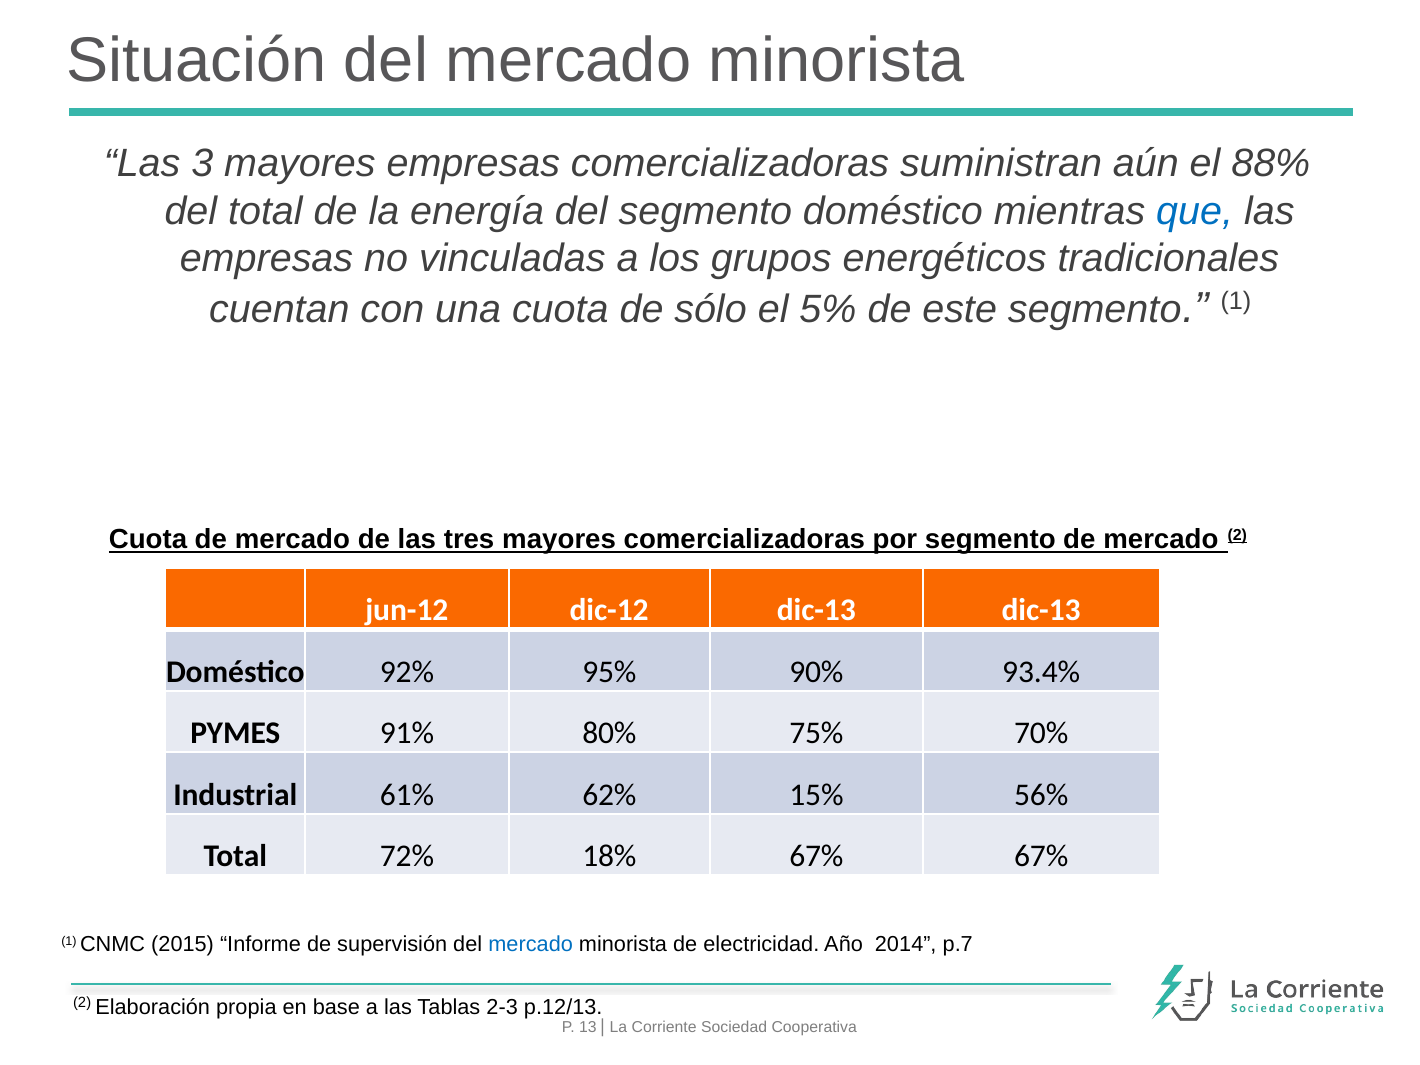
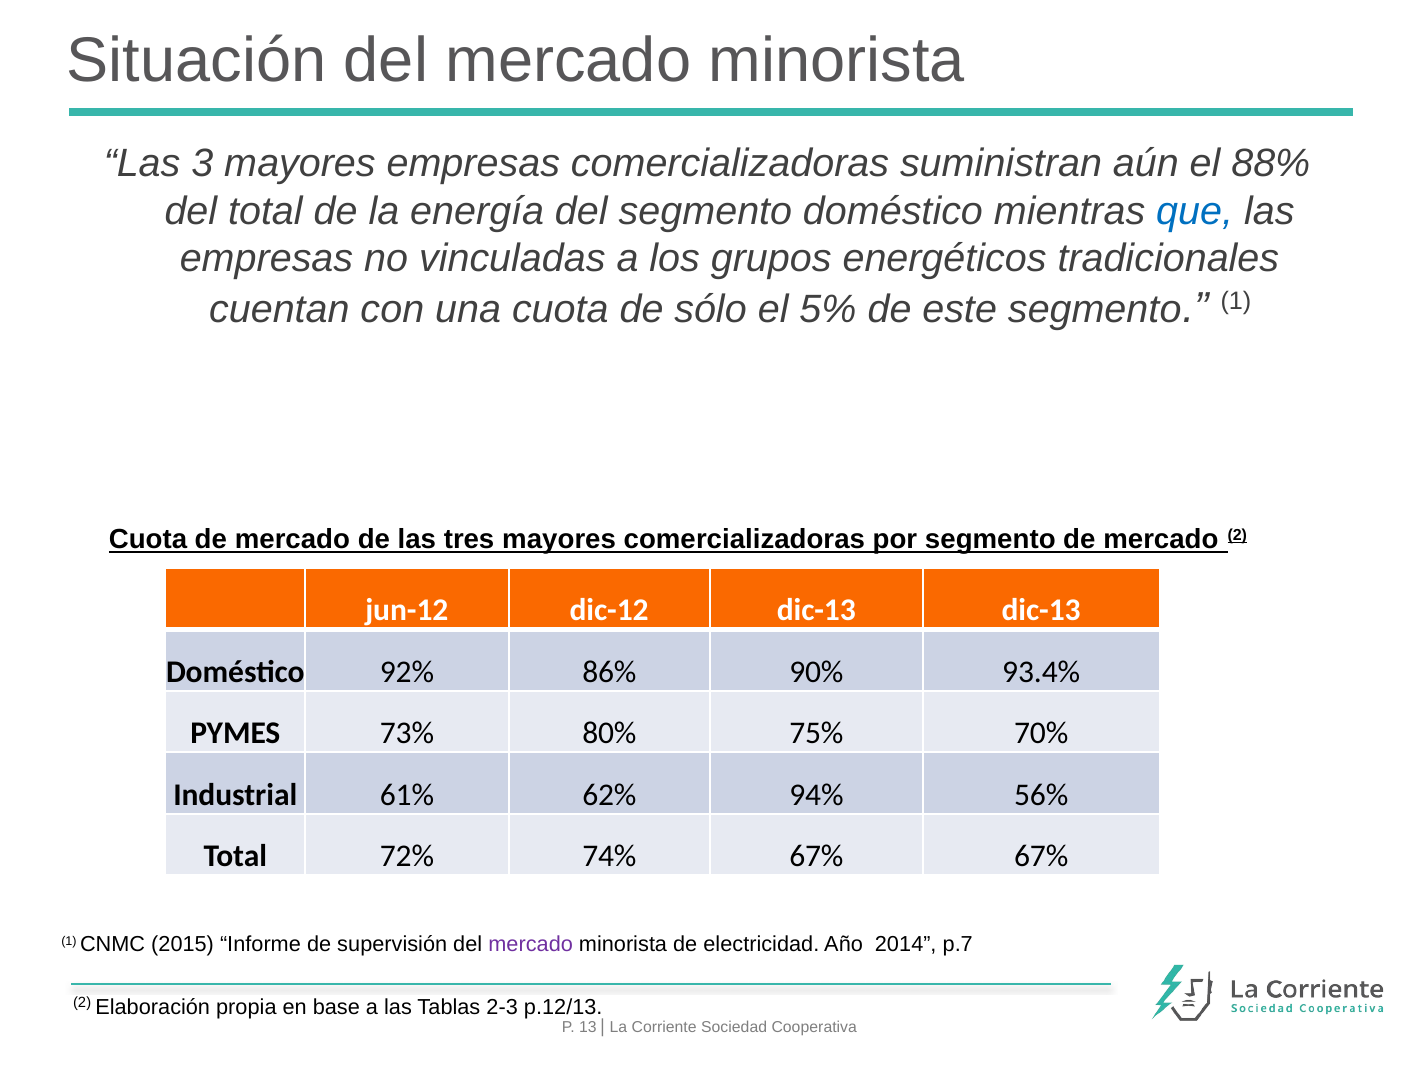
95%: 95% -> 86% (609, 672)
91%: 91% -> 73% (407, 733)
15%: 15% -> 94% (816, 795)
18%: 18% -> 74% (609, 856)
mercado colour: blue -> purple (531, 944)
